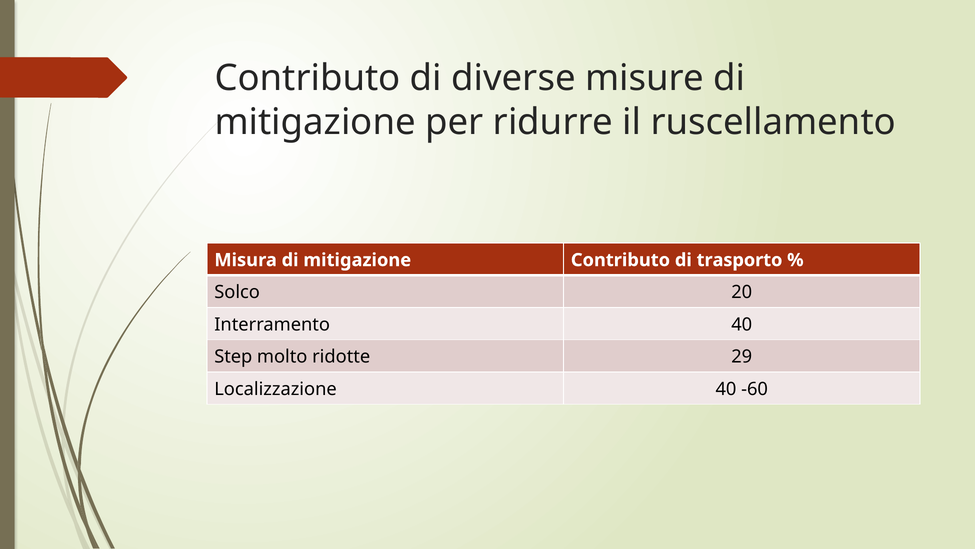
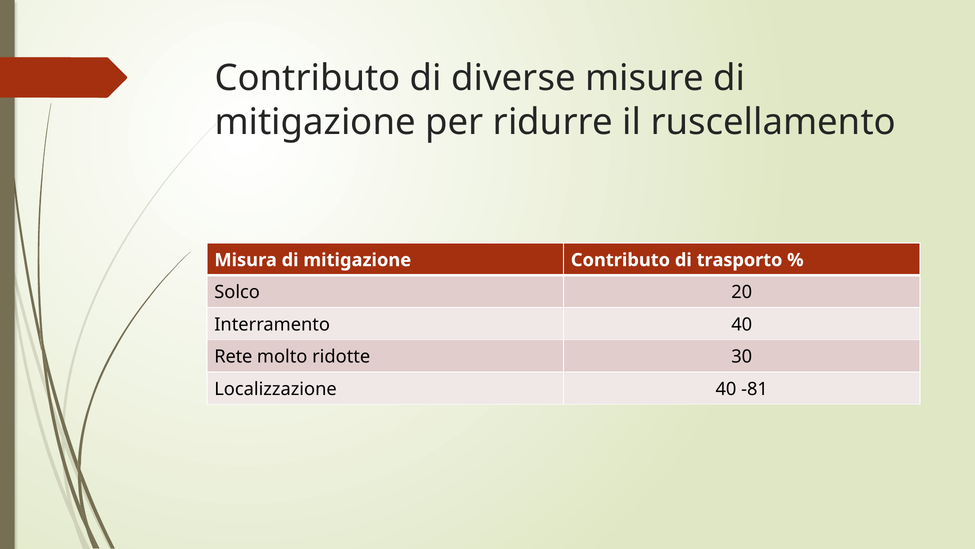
Step: Step -> Rete (233, 356)
29: 29 -> 30 (742, 356)
-60: -60 -> -81 (755, 389)
